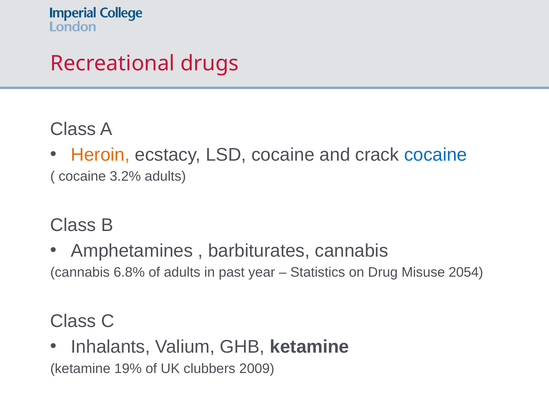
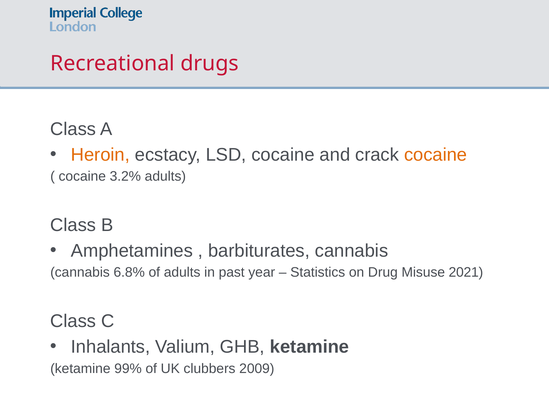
cocaine colour: blue -> orange (436, 155)
2054: 2054 -> 2021 (466, 272)
19%: 19% -> 99% (128, 368)
